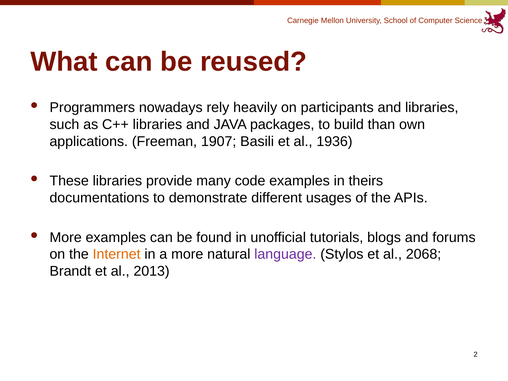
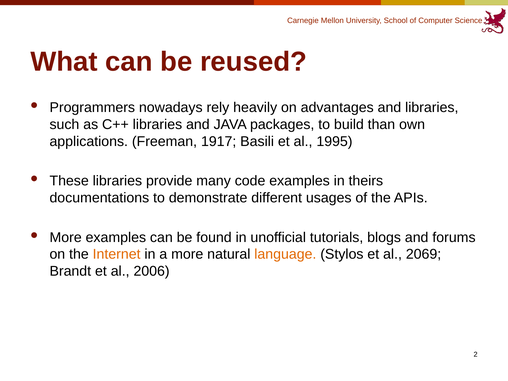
participants: participants -> advantages (337, 108)
1907: 1907 -> 1917 (219, 141)
1936: 1936 -> 1995 (334, 141)
language colour: purple -> orange (285, 254)
2068: 2068 -> 2069 (424, 254)
2013: 2013 -> 2006 (152, 271)
